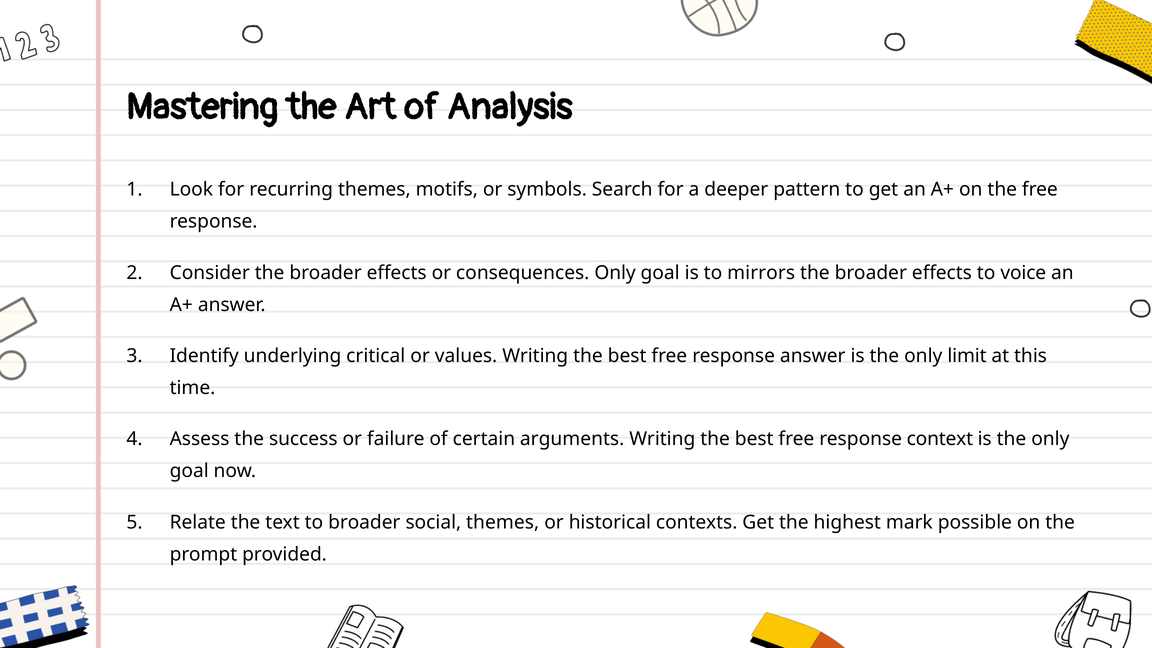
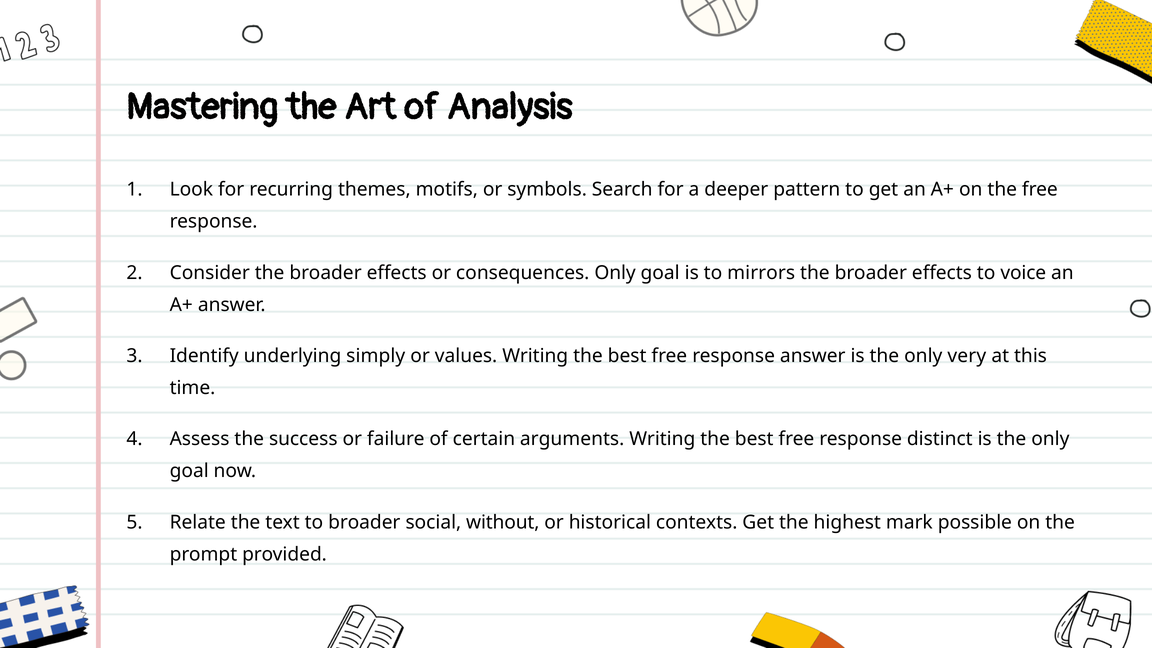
critical: critical -> simply (376, 356)
limit: limit -> very (967, 356)
context: context -> distinct (940, 439)
social themes: themes -> without (503, 522)
